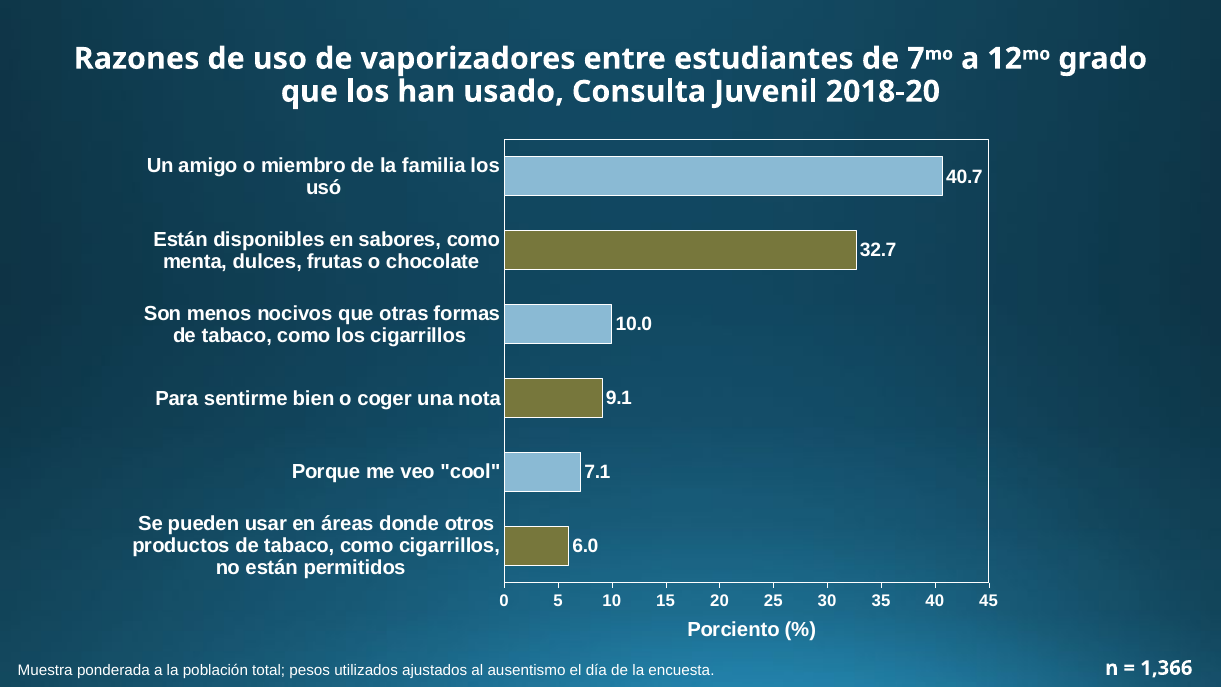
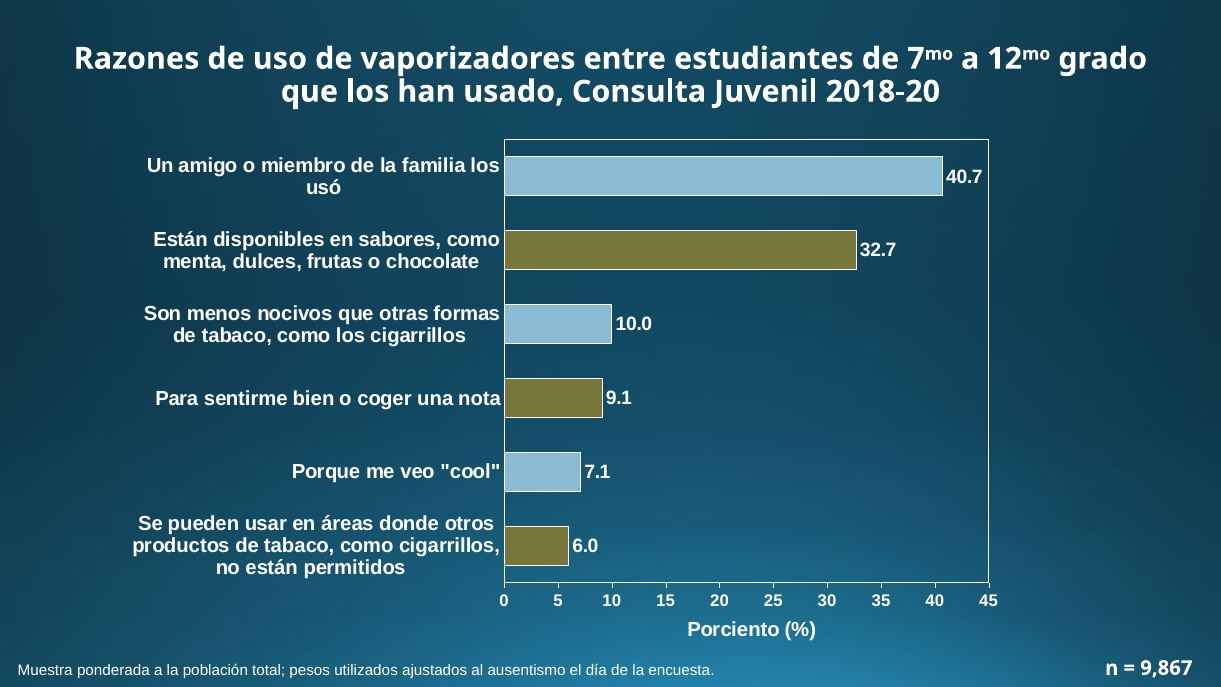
1,366: 1,366 -> 9,867 (1166, 668)
